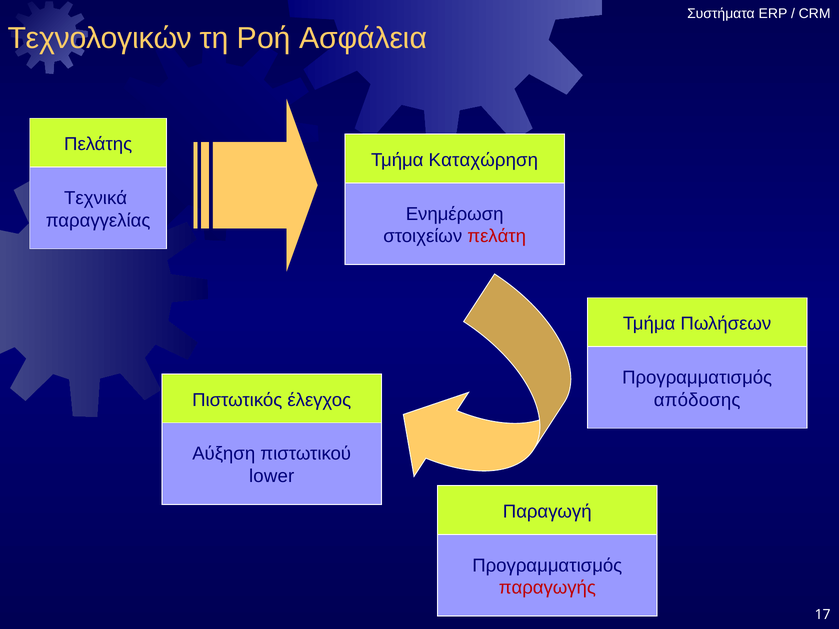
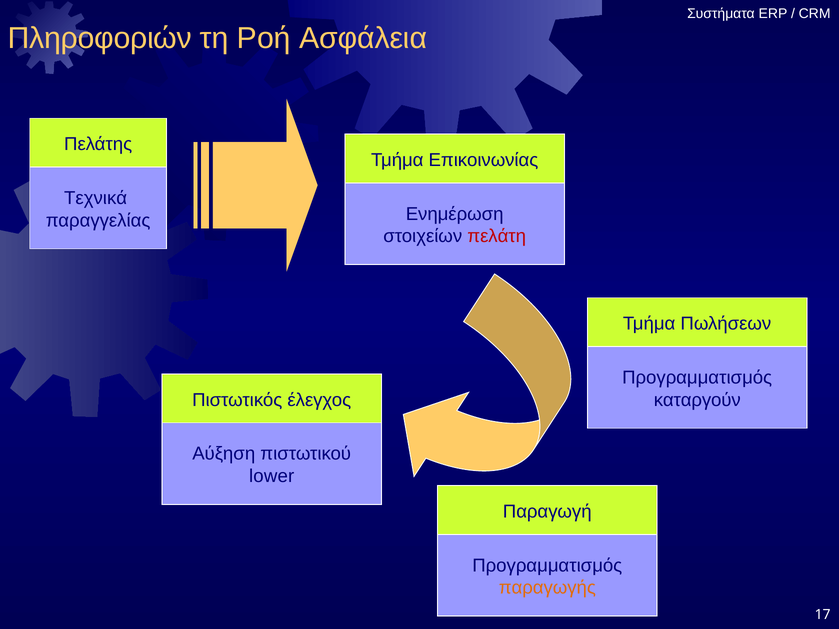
Τεχνολογικών: Τεχνολογικών -> Πληροφοριών (100, 38)
Καταχώρηση: Καταχώρηση -> Επικοινωνίας (483, 160)
απόδοσης: απόδοσης -> καταργούν (697, 400)
παραγωγής colour: red -> orange (547, 588)
